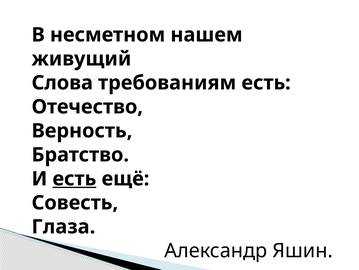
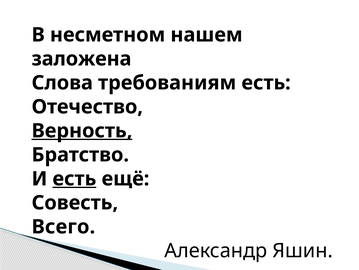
живущий: живущий -> заложена (81, 59)
Верность underline: none -> present (82, 130)
Глаза: Глаза -> Всего (63, 226)
